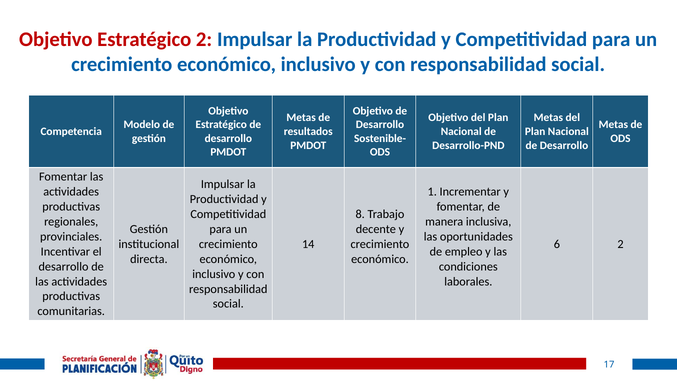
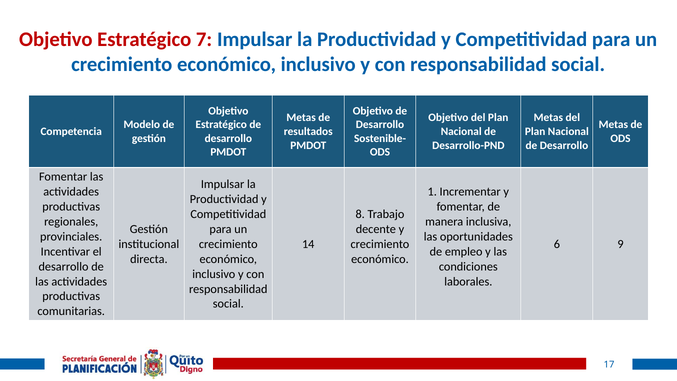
Estratégico 2: 2 -> 7 (204, 39)
6 2: 2 -> 9 (621, 244)
